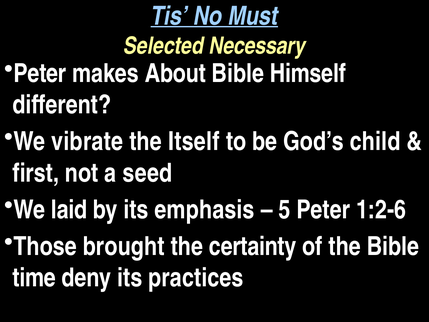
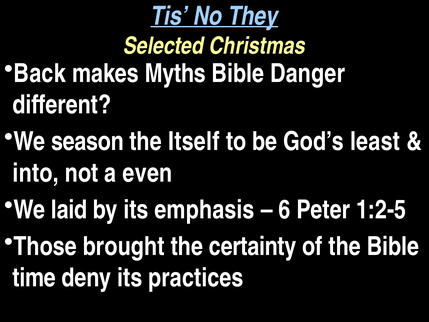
Must: Must -> They (253, 16)
Necessary: Necessary -> Christmas (257, 46)
Peter: Peter -> Back (40, 73)
About: About -> Myths (175, 73)
Himself: Himself -> Danger (308, 73)
vibrate: vibrate -> season (87, 141)
child: child -> least (375, 141)
first: first -> into (36, 173)
seed: seed -> even (148, 173)
5: 5 -> 6 (285, 210)
1:2-6: 1:2-6 -> 1:2-5 (381, 210)
